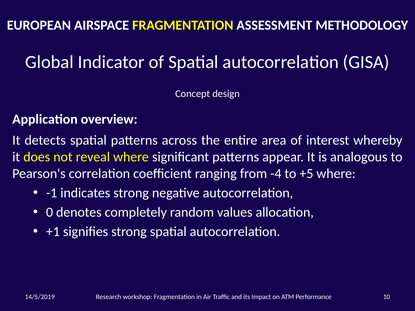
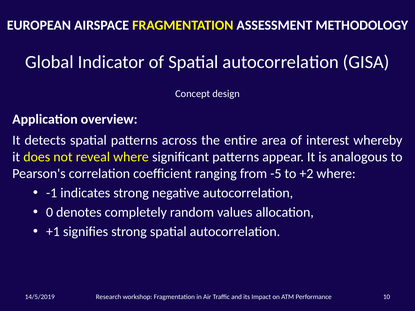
-4: -4 -> -5 (276, 174)
+5: +5 -> +2 (306, 174)
